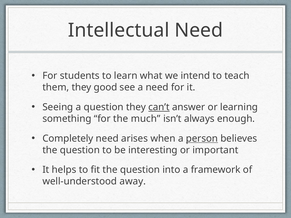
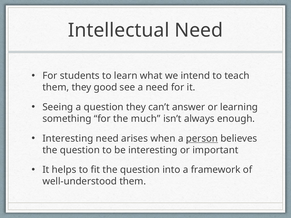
can’t underline: present -> none (159, 107)
Completely: Completely -> Interesting (68, 139)
well-understood away: away -> them (133, 182)
